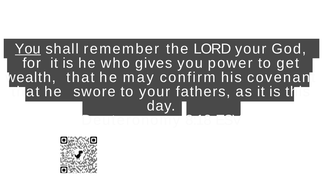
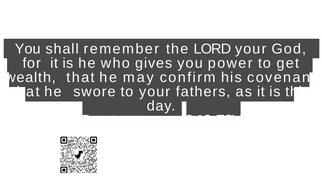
You underline: present -> none (28, 49)
